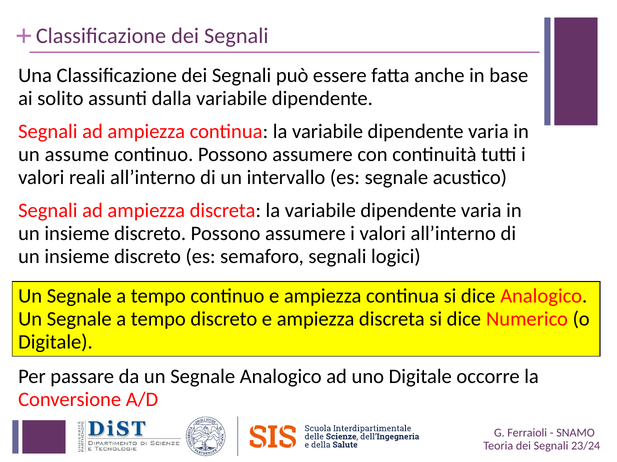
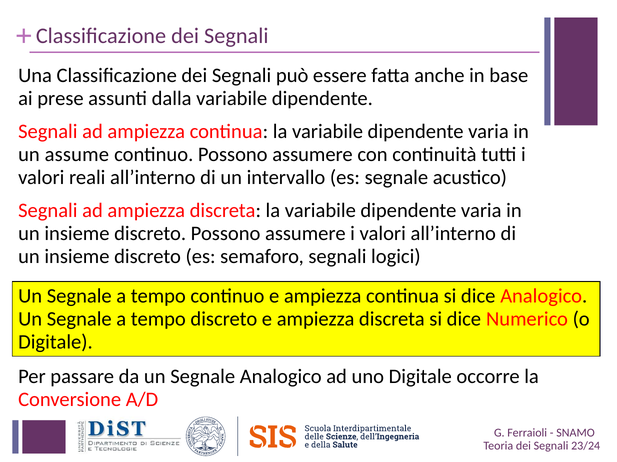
solito: solito -> prese (60, 99)
